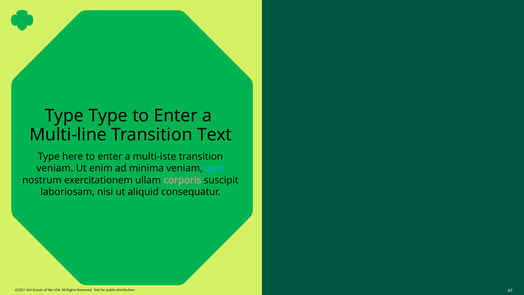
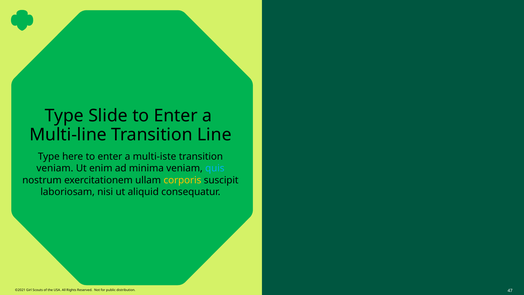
Type Type: Type -> Slide (108, 116)
Text: Text -> Line (214, 135)
corporis colour: pink -> yellow (182, 180)
